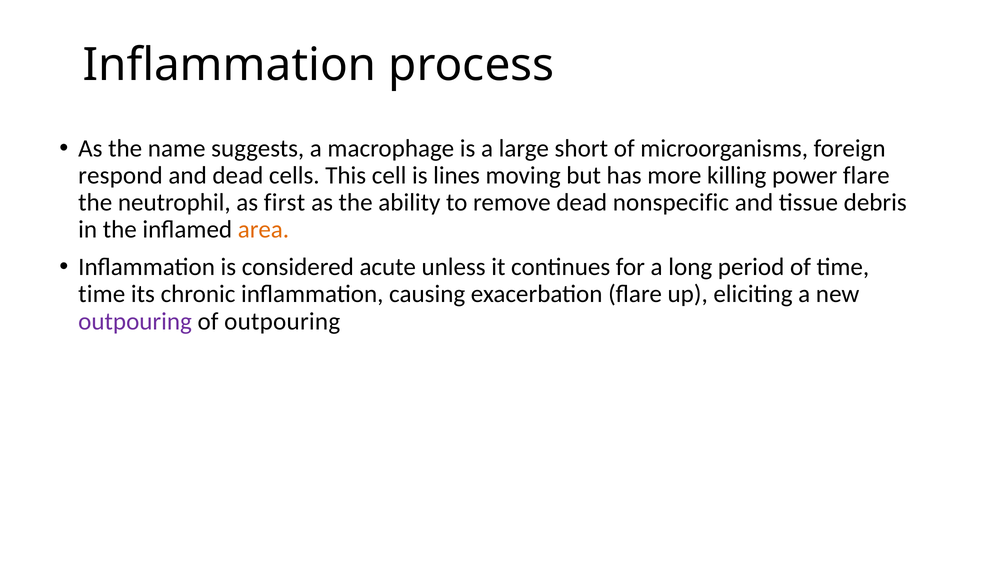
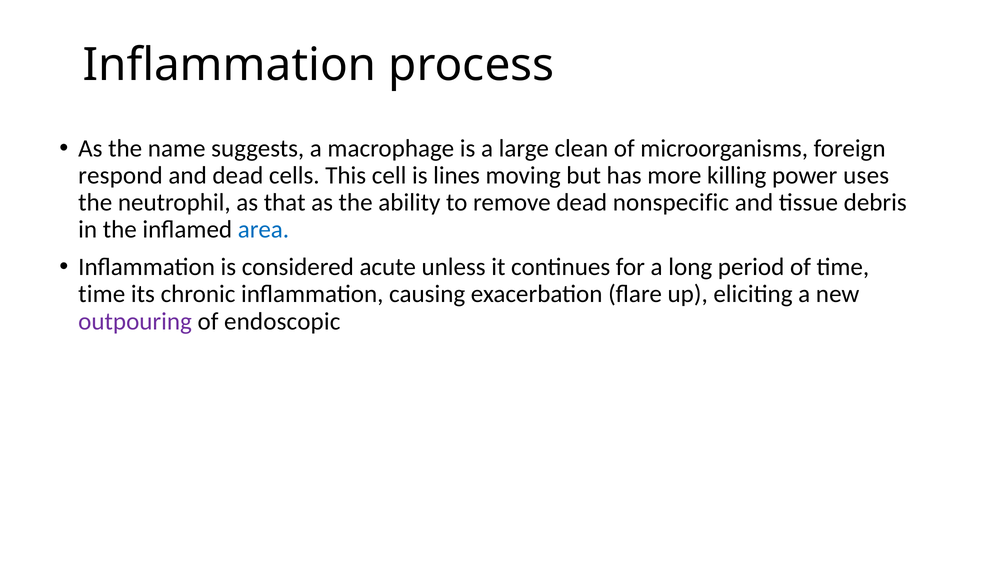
short: short -> clean (581, 148)
power flare: flare -> uses (866, 176)
first: first -> that (285, 203)
area colour: orange -> blue (263, 230)
of outpouring: outpouring -> endoscopic (282, 321)
